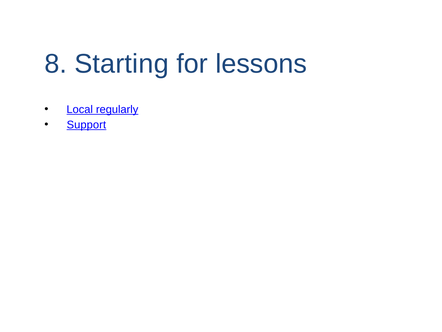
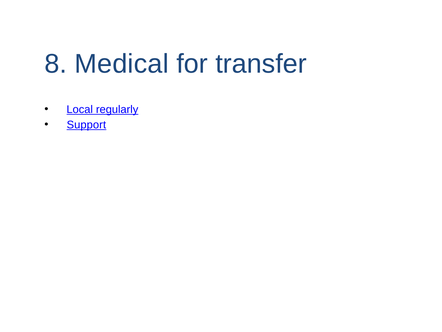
Starting: Starting -> Medical (122, 64)
lessons: lessons -> transfer (261, 64)
